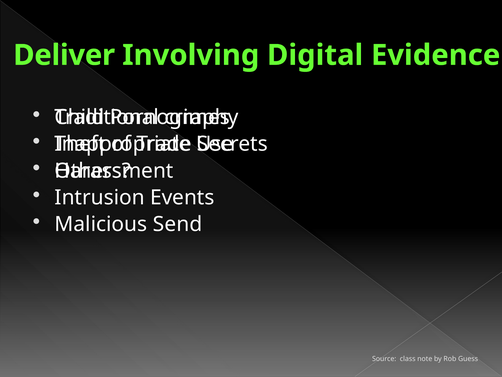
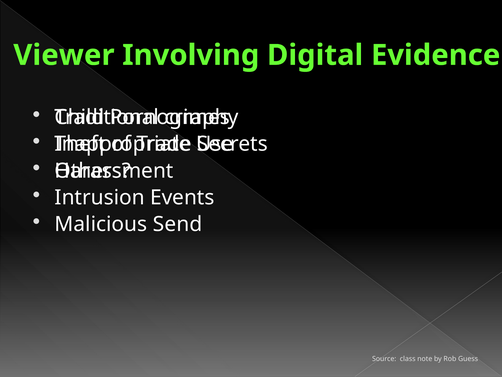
Deliver: Deliver -> Viewer (64, 55)
